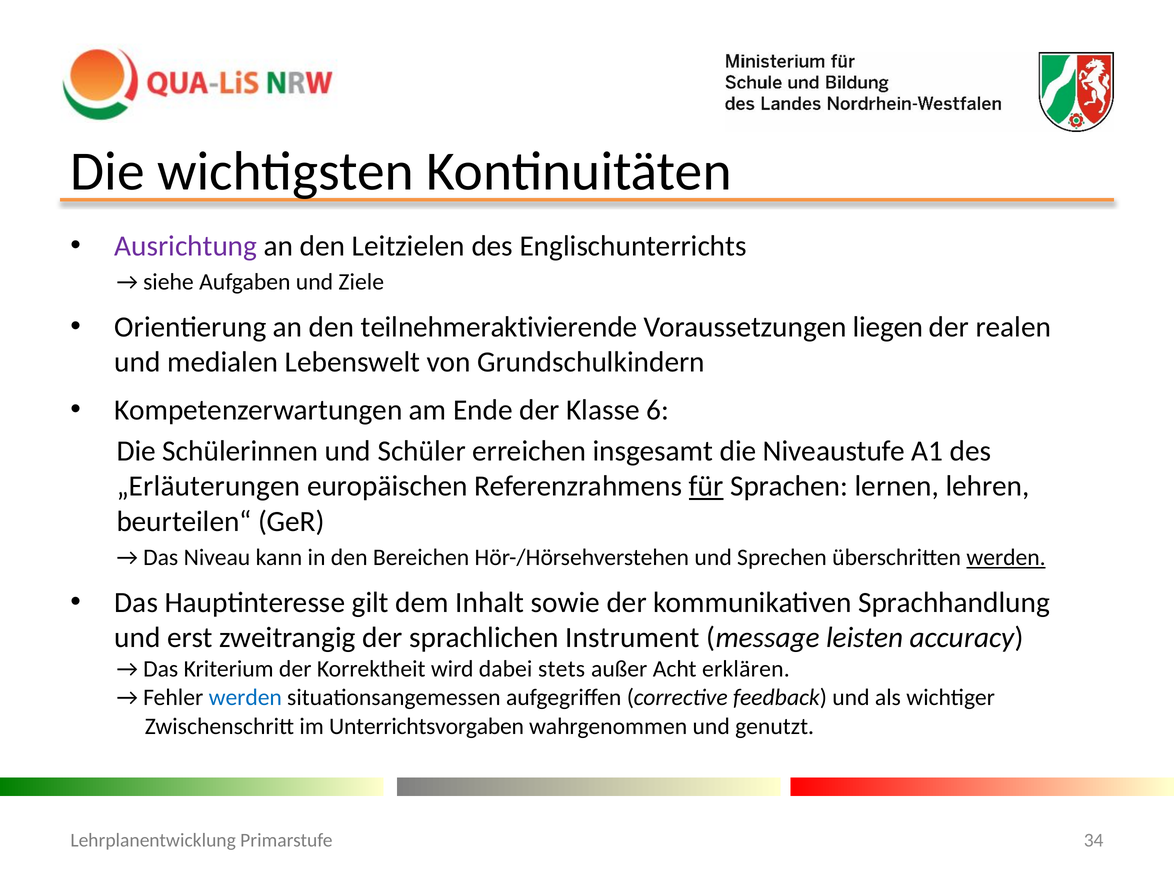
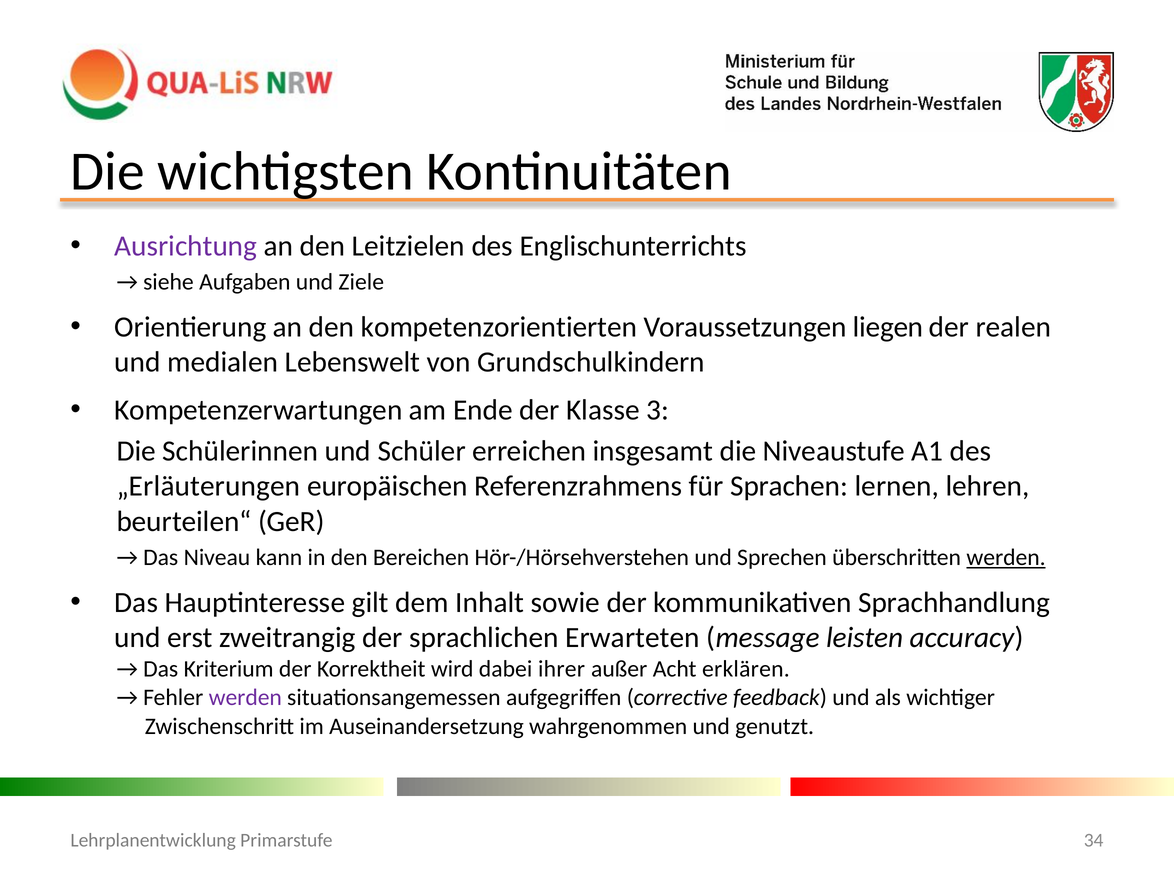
teilnehmeraktivierende: teilnehmeraktivierende -> kompetenzorientierten (499, 327)
6: 6 -> 3 (658, 410)
für underline: present -> none (706, 487)
Instrument: Instrument -> Erwarteten (632, 638)
stets: stets -> ihrer (562, 669)
werden colour: blue -> purple (245, 698)
Unterrichtsvorgaben: Unterrichtsvorgaben -> Auseinandersetzung (426, 727)
